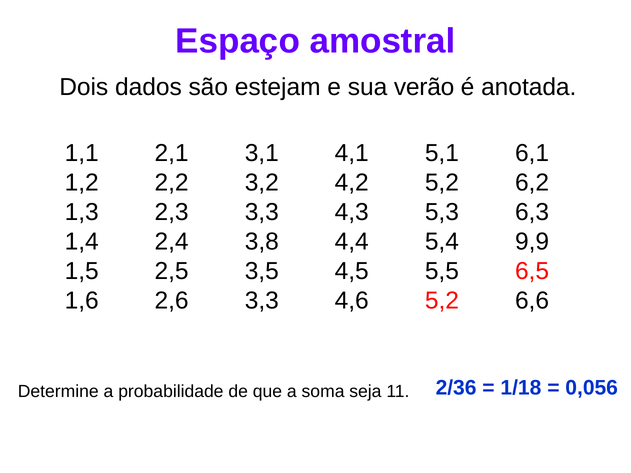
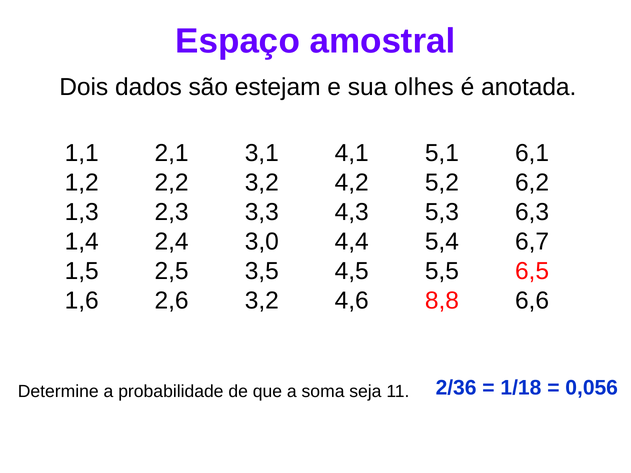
verão: verão -> olhes (424, 87)
3,8: 3,8 -> 3,0 (262, 242)
9,9: 9,9 -> 6,7 (532, 242)
3,3: 3,3 -> 3,2 (262, 301)
5,2: 5,2 -> 8,8 (442, 301)
